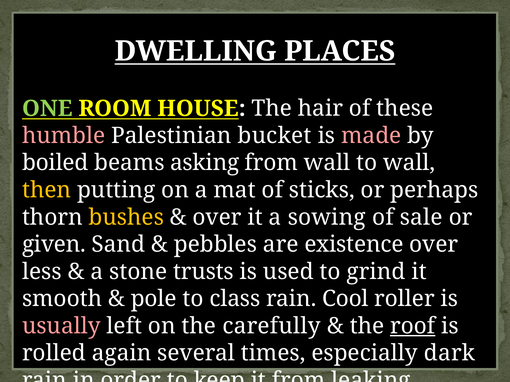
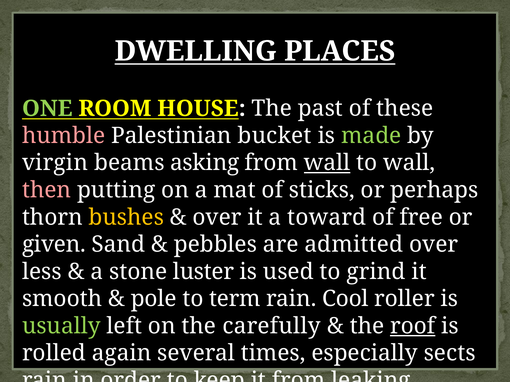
hair: hair -> past (320, 109)
made colour: pink -> light green (371, 136)
boiled: boiled -> virgin (55, 163)
wall underline: none -> present (327, 163)
then colour: yellow -> pink (47, 190)
sowing: sowing -> toward (327, 217)
sale: sale -> free (421, 217)
existence: existence -> admitted (354, 245)
trusts: trusts -> luster (204, 272)
class: class -> term (235, 299)
usually colour: pink -> light green (61, 326)
dark: dark -> sects (450, 354)
